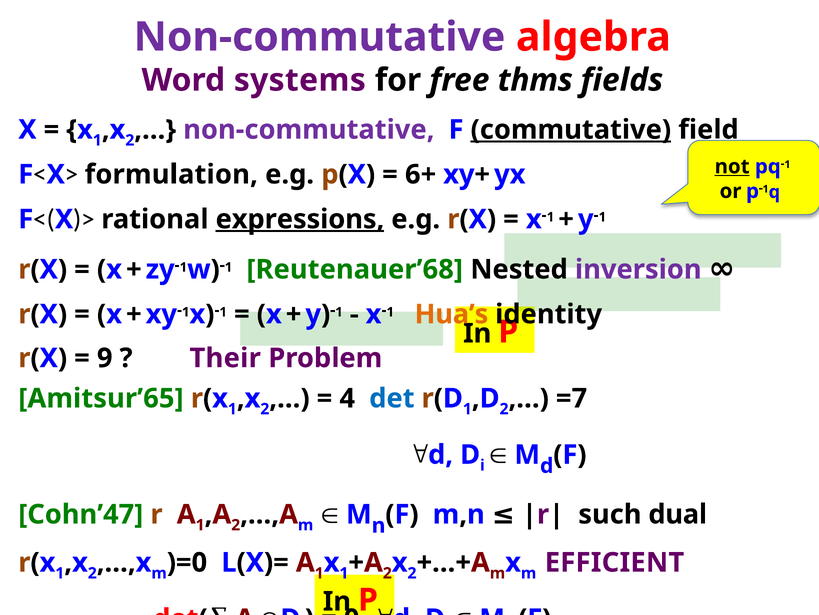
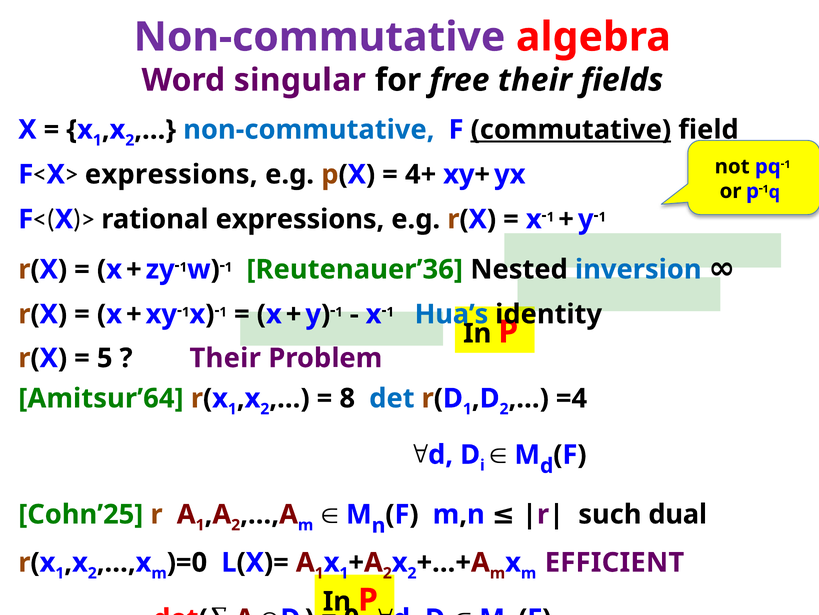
systems: systems -> singular (300, 80)
free thms: thms -> their (535, 80)
non-commutative colour: purple -> blue (309, 130)
not underline: present -> none (732, 166)
formulation: formulation -> expressions (171, 174)
6+: 6+ -> 4+ (421, 174)
expressions underline: present -> none (300, 219)
Reutenauer’68: Reutenauer’68 -> Reutenauer’36 (355, 269)
inversion colour: purple -> blue (638, 269)
Hua’s colour: orange -> blue (451, 314)
9: 9 -> 5 (105, 358)
Amitsur’65: Amitsur’65 -> Amitsur’64 (101, 398)
4: 4 -> 8 (347, 398)
=7: =7 -> =4 (572, 398)
Cohn’47: Cohn’47 -> Cohn’25 (81, 514)
